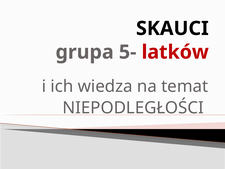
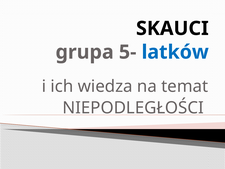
latków colour: red -> blue (175, 52)
